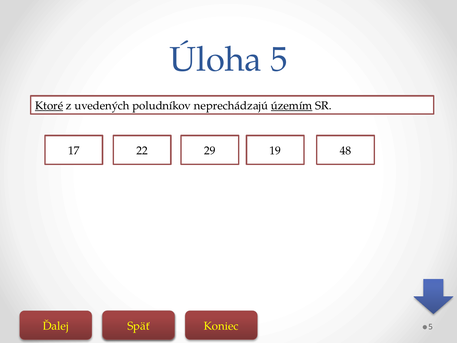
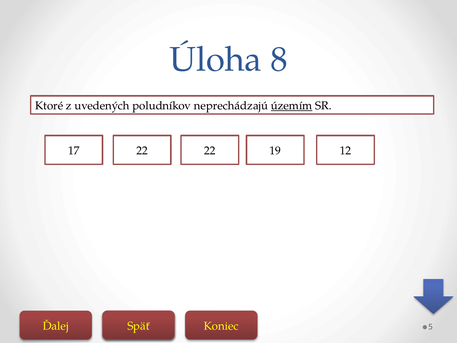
Úloha 5: 5 -> 8 (279, 60)
Ktoré underline: present -> none (49, 106)
22 29: 29 -> 22 (210, 151)
48: 48 -> 12 (345, 151)
